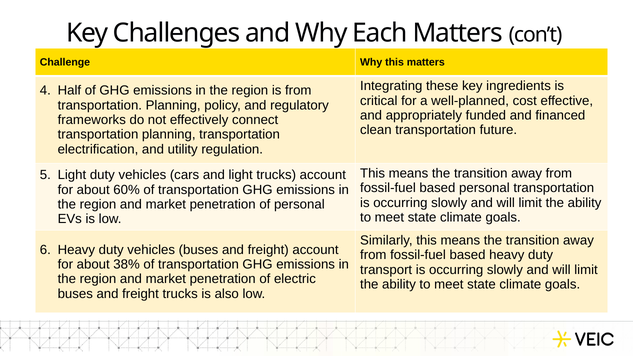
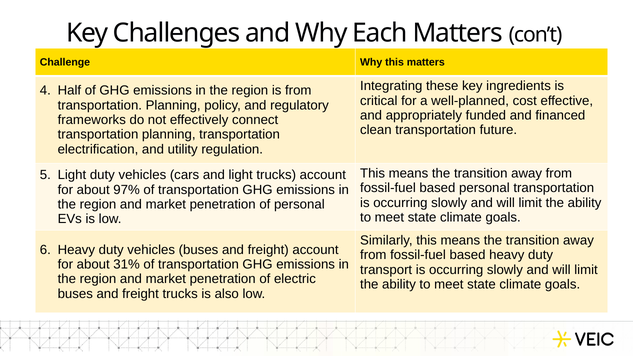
60%: 60% -> 97% (127, 190)
38%: 38% -> 31% (127, 264)
